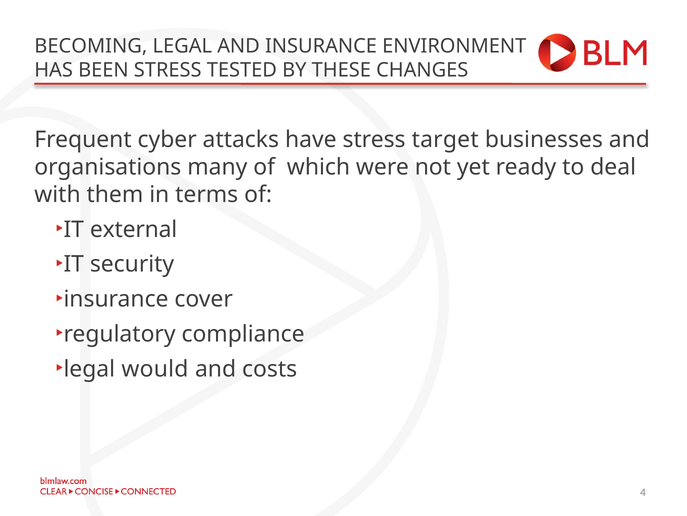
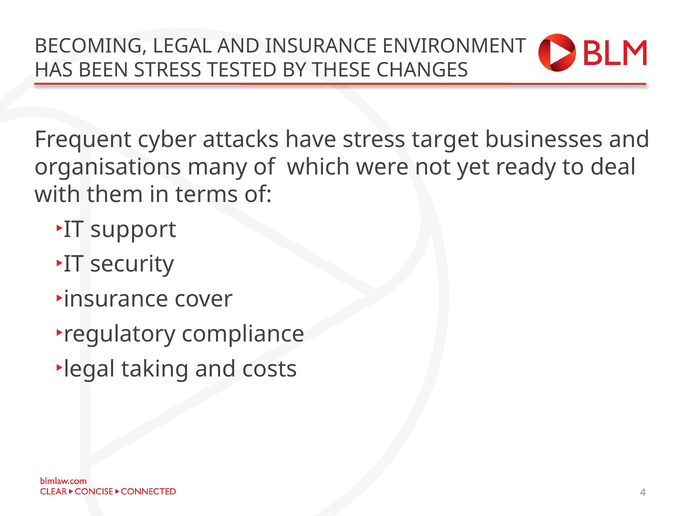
external: external -> support (133, 229)
would: would -> taking (155, 368)
